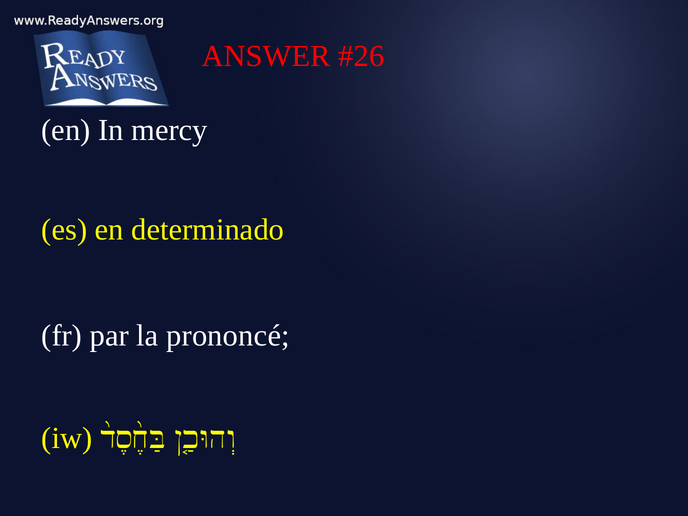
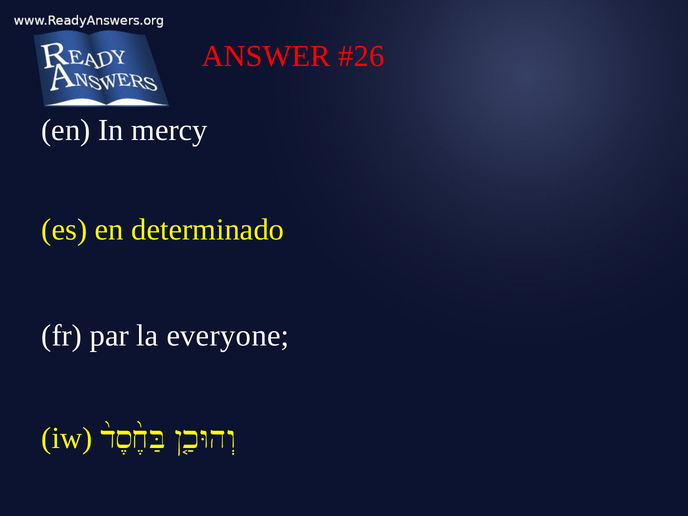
prononcé: prononcé -> everyone (228, 336)
